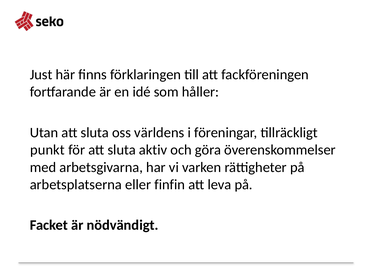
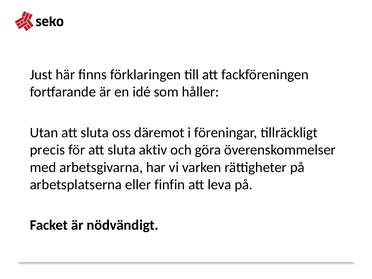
världens: världens -> däremot (159, 132)
punkt: punkt -> precis (47, 150)
